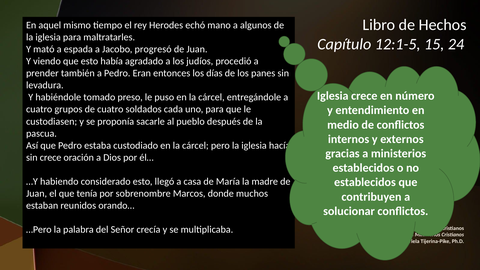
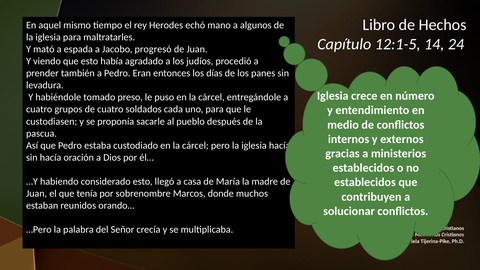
15: 15 -> 14 (434, 44)
sin crece: crece -> hacía (51, 157)
